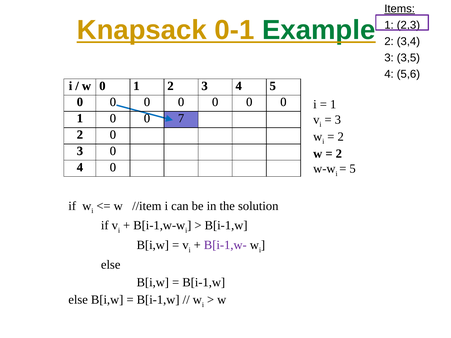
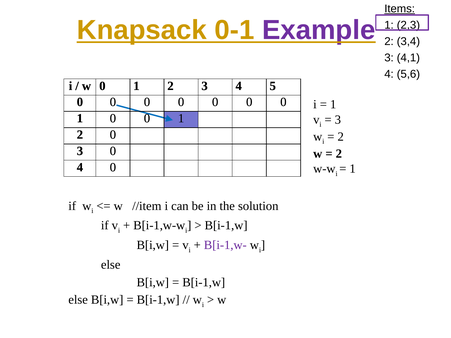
Example colour: green -> purple (319, 30)
3,5: 3,5 -> 4,1 (408, 58)
7: 7 -> 1 (181, 119)
5: 5 -> 1 (353, 169)
